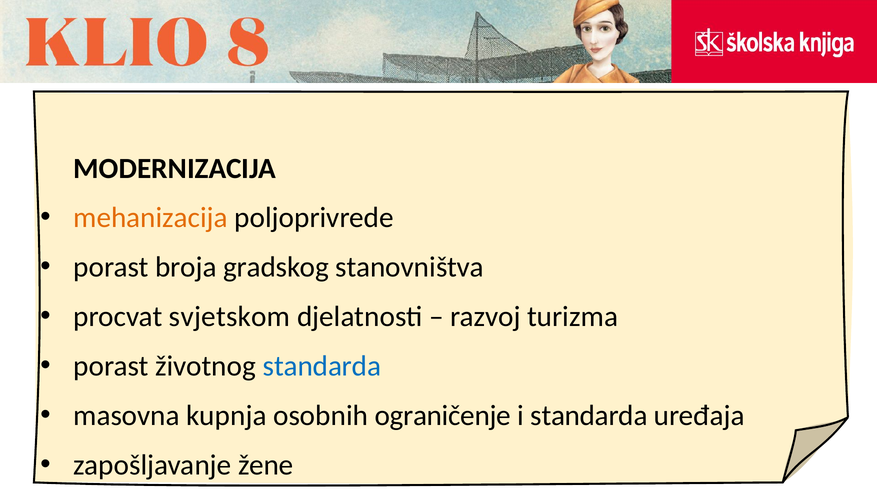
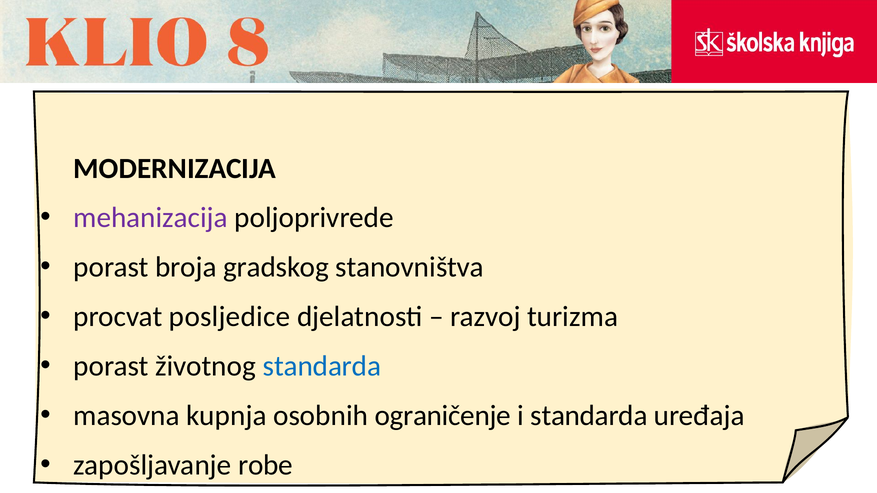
mehanizacija colour: orange -> purple (150, 218)
svjetskom: svjetskom -> posljedice (230, 317)
žene: žene -> robe (266, 465)
